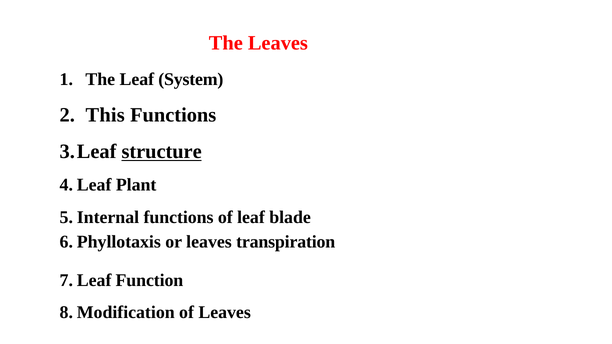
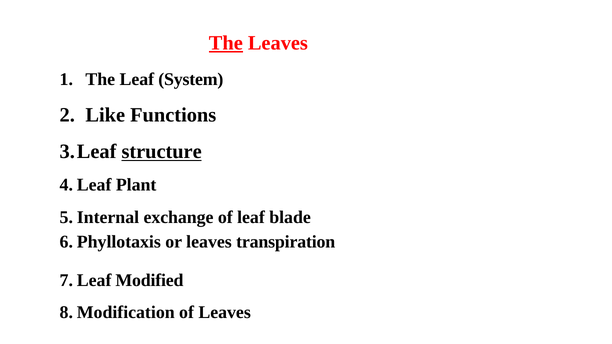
The underline: none -> present (226, 43)
This: This -> Like (105, 115)
functions: functions -> exchange (179, 217)
Function: Function -> Modified (149, 281)
